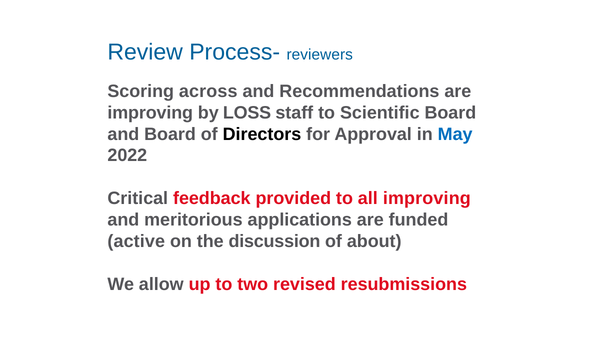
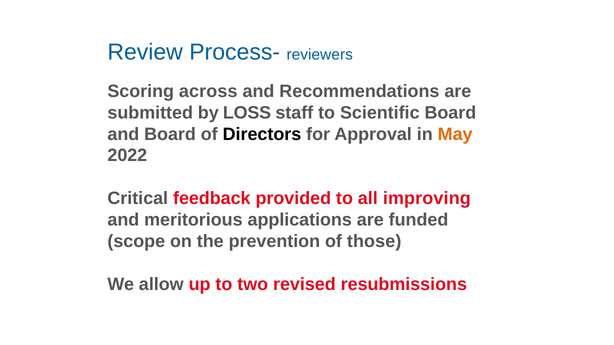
improving: improving -> submitted (150, 113)
May colour: blue -> orange (455, 134)
active: active -> scope (136, 242)
discussion: discussion -> prevention (274, 242)
about: about -> those (374, 242)
